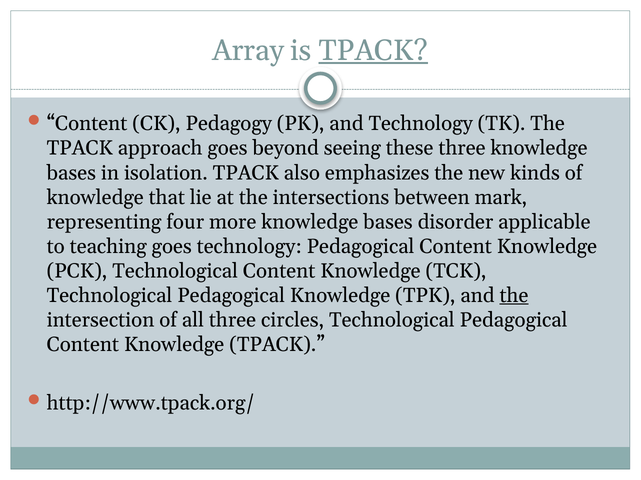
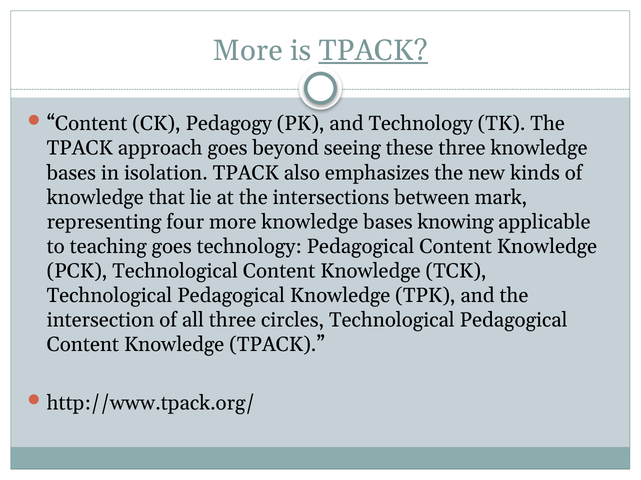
Array: Array -> More (248, 50)
disorder: disorder -> knowing (456, 222)
the underline: present -> none (514, 296)
